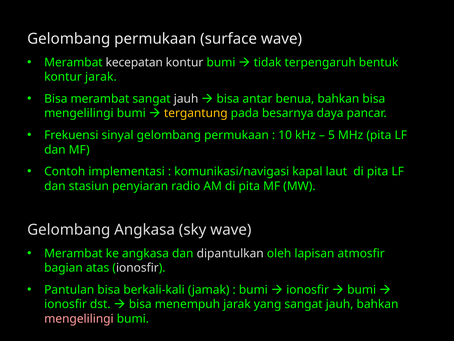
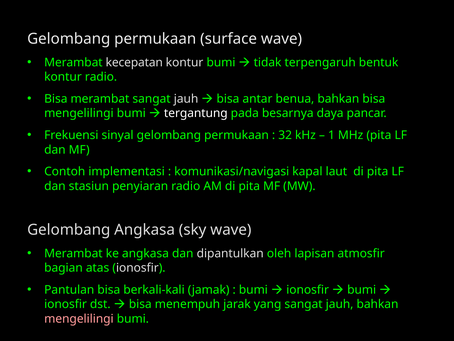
kontur jarak: jarak -> radio (101, 77)
tergantung colour: yellow -> white (196, 113)
10: 10 -> 32 (285, 135)
5: 5 -> 1 (331, 135)
